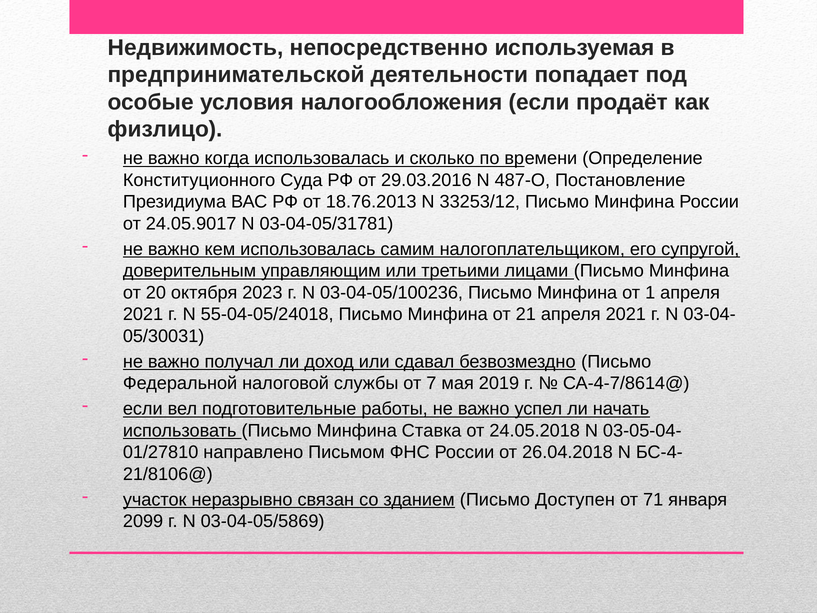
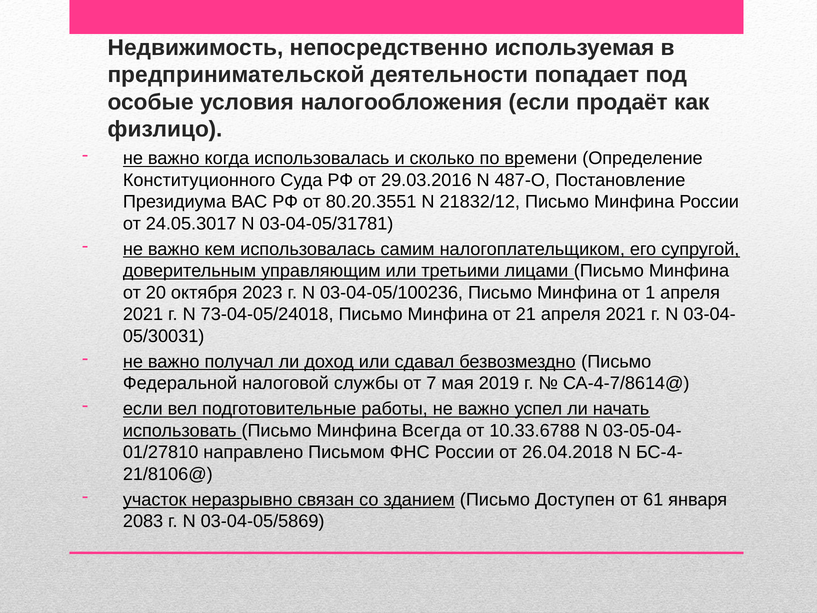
18.76.2013: 18.76.2013 -> 80.20.3551 (371, 202)
33253/12: 33253/12 -> 21832/12 (480, 202)
24.05.9017: 24.05.9017 -> 24.05.3017 (191, 224)
55-04-05/24018: 55-04-05/24018 -> 73-04-05/24018 (267, 314)
Ставка: Ставка -> Всегда (432, 430)
24.05.2018: 24.05.2018 -> 10.33.6788 (535, 430)
71: 71 -> 61 (653, 499)
2099: 2099 -> 2083 (143, 521)
